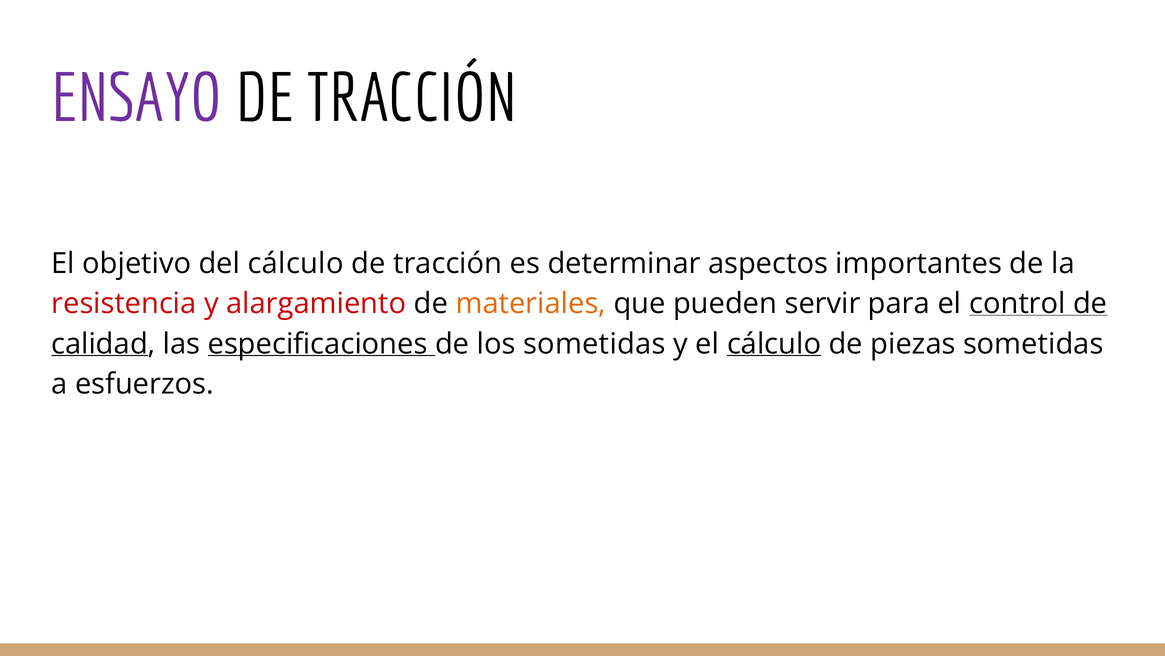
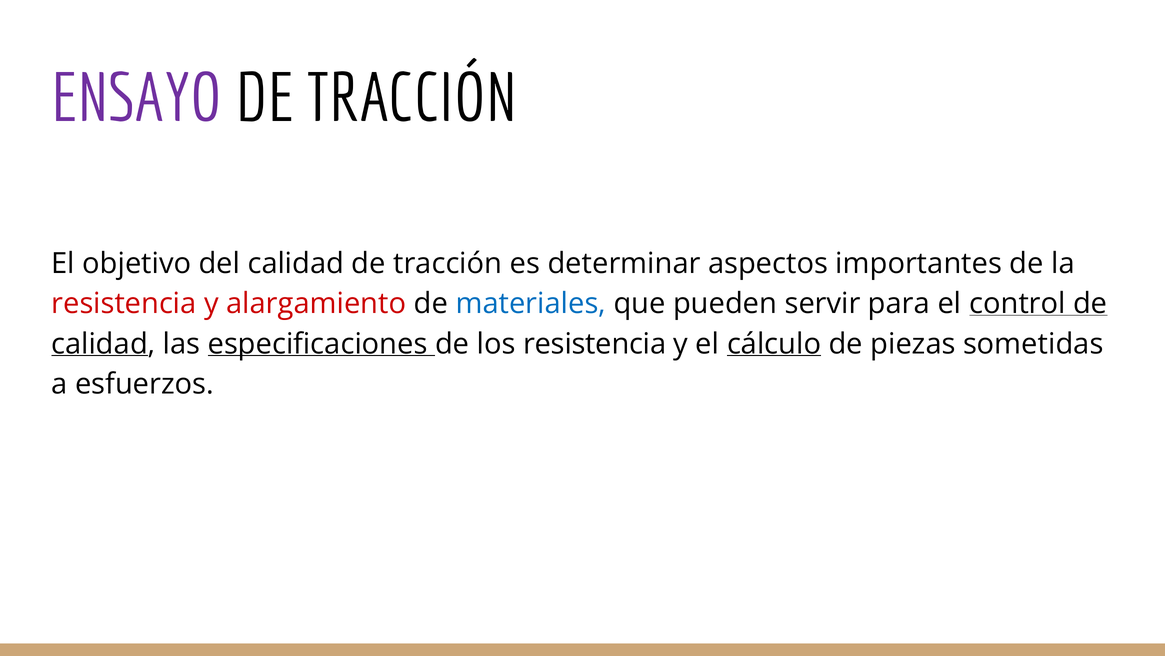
del cálculo: cálculo -> calidad (296, 263)
materiales colour: orange -> blue (531, 304)
los sometidas: sometidas -> resistencia (595, 344)
